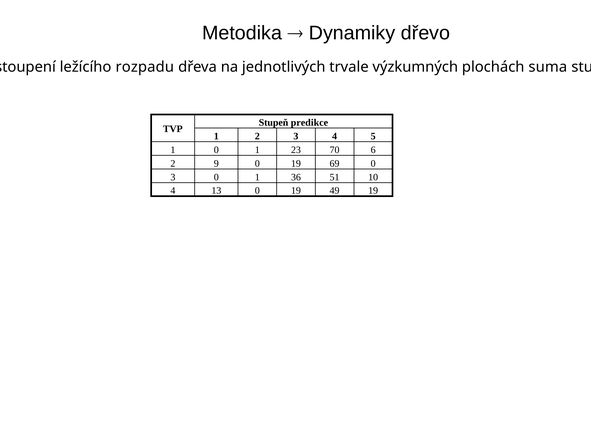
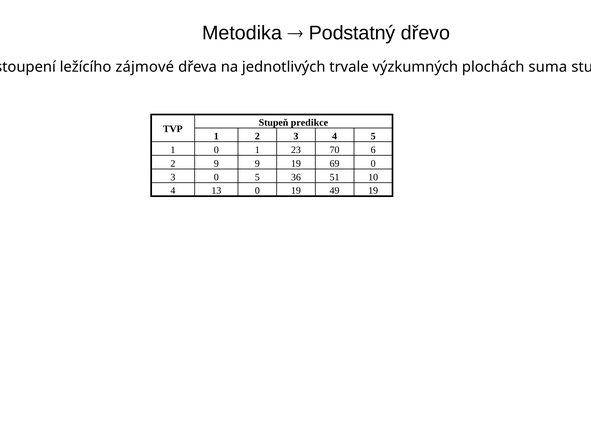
Dynamiky: Dynamiky -> Podstatný (352, 33)
rozpadu: rozpadu -> zájmové (145, 67)
9 0: 0 -> 9 (257, 164)
3 0 1: 1 -> 5 (257, 177)
